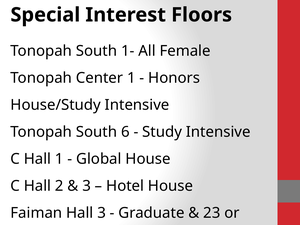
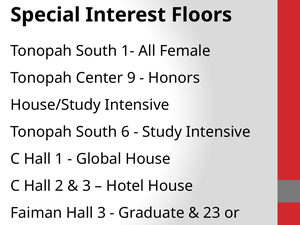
Center 1: 1 -> 9 (131, 78)
